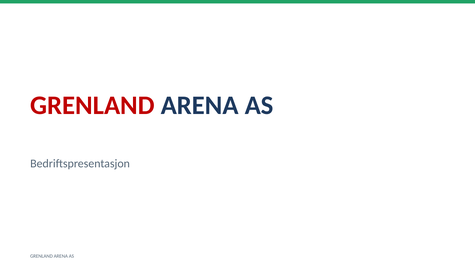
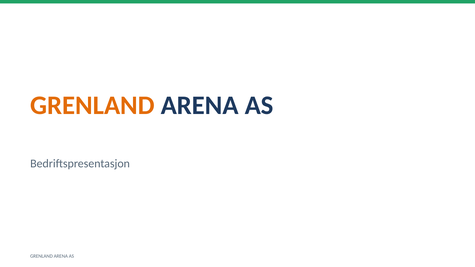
GRENLAND colour: red -> orange (92, 105)
